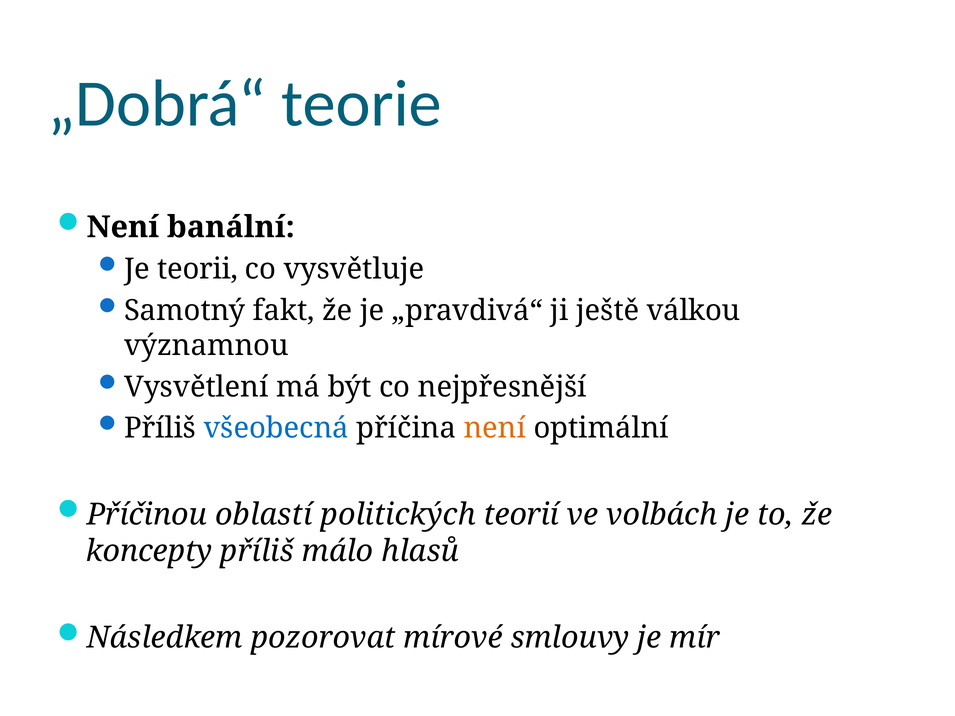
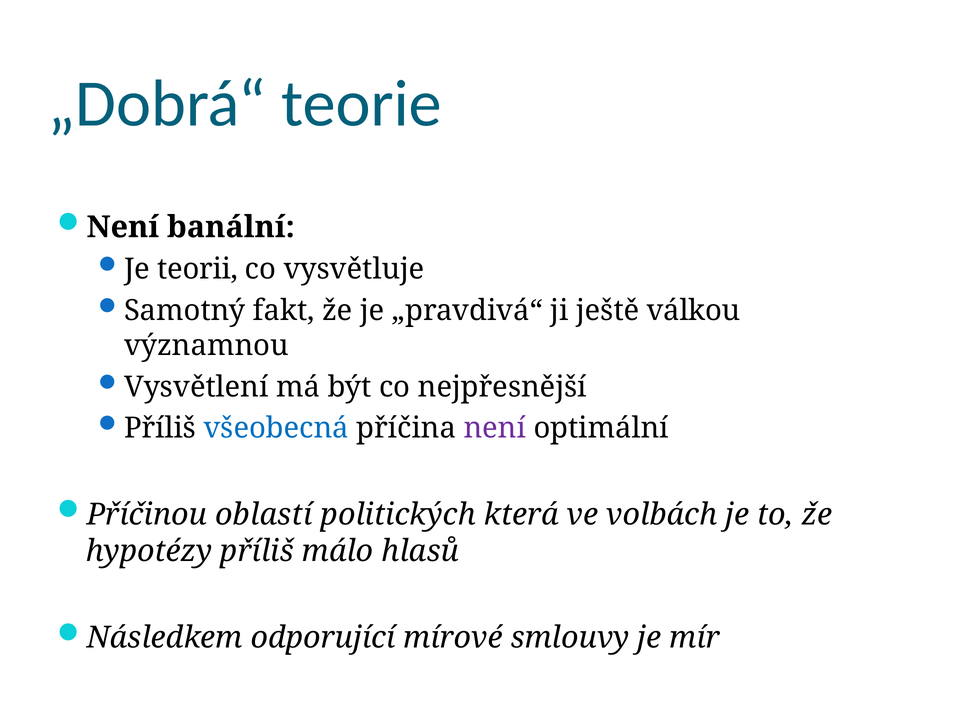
není colour: orange -> purple (495, 428)
teorií: teorií -> která (522, 515)
koncepty: koncepty -> hypotézy (149, 551)
pozorovat: pozorovat -> odporující (323, 638)
